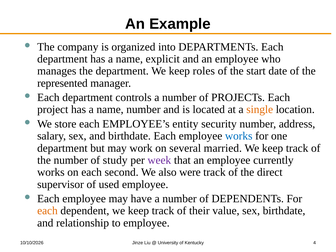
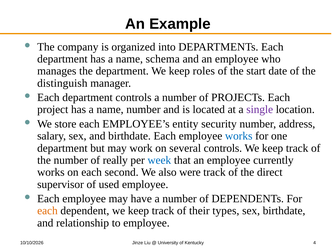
explicit: explicit -> schema (163, 59)
represented: represented -> distinguish (62, 83)
single colour: orange -> purple (260, 110)
several married: married -> controls (223, 148)
study: study -> really (115, 160)
week colour: purple -> blue (159, 160)
value: value -> types (226, 211)
